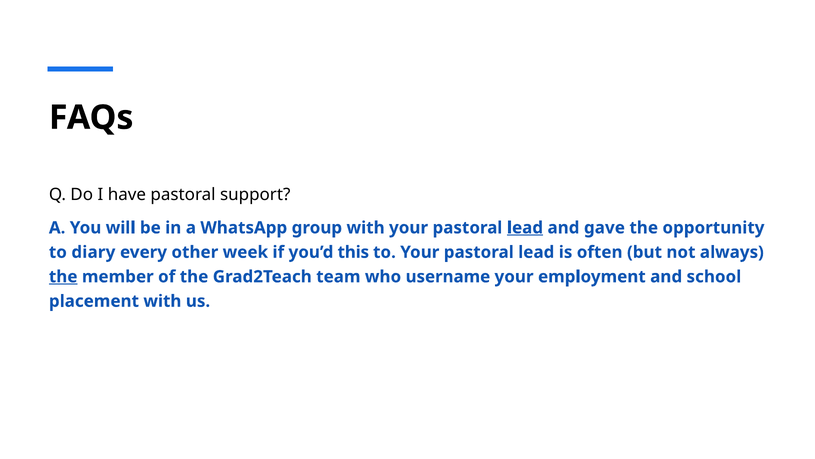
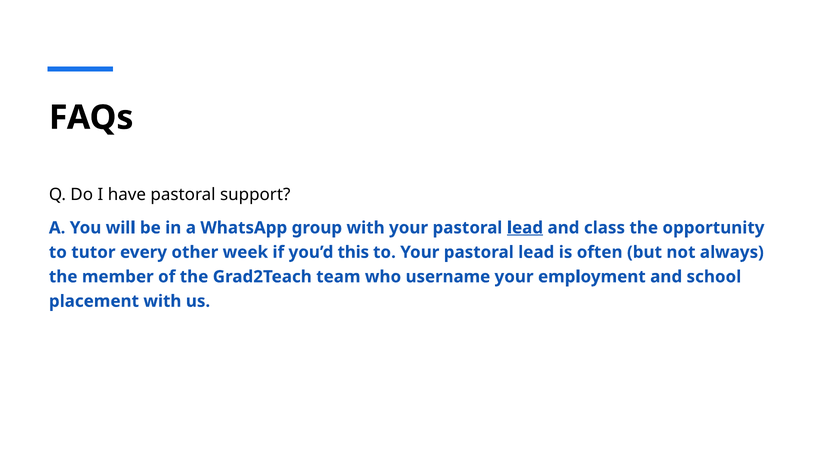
gave: gave -> class (604, 227)
diary: diary -> tutor (93, 252)
the underline: present -> none (63, 276)
